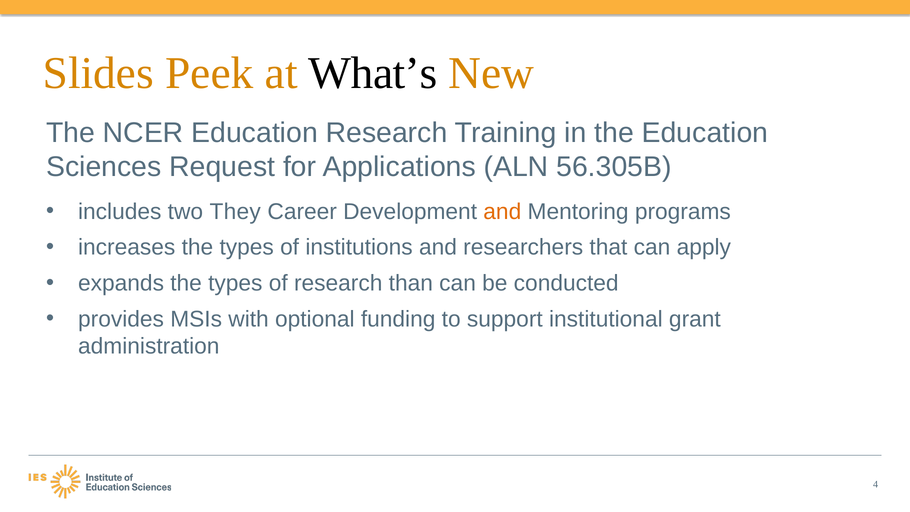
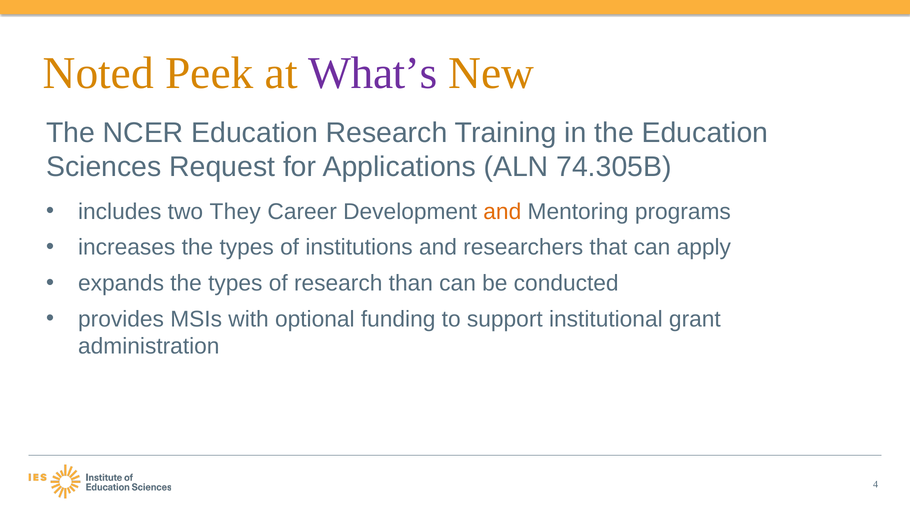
Slides: Slides -> Noted (98, 73)
What’s colour: black -> purple (373, 73)
56.305B: 56.305B -> 74.305B (614, 167)
